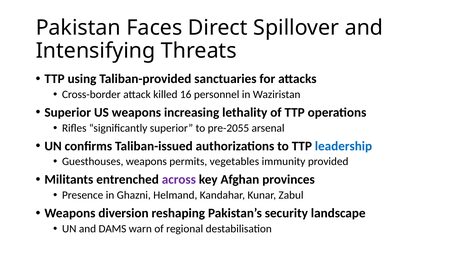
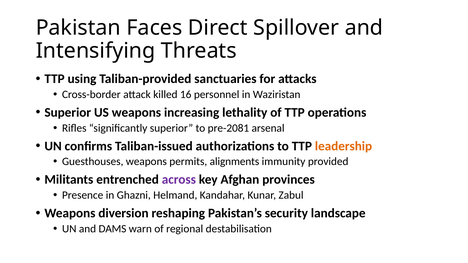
pre-2055: pre-2055 -> pre-2081 (228, 128)
leadership colour: blue -> orange (343, 146)
vegetables: vegetables -> alignments (234, 162)
